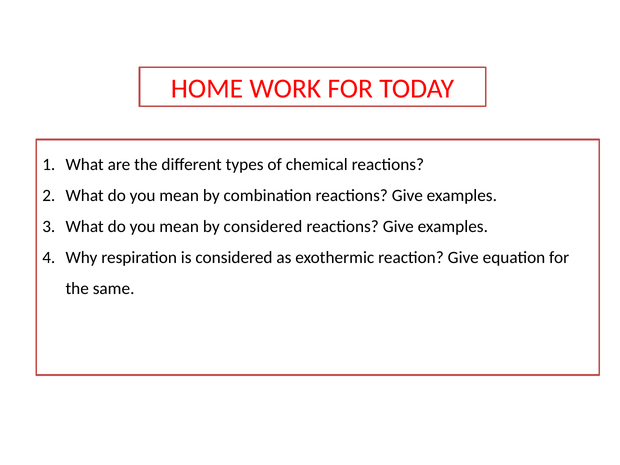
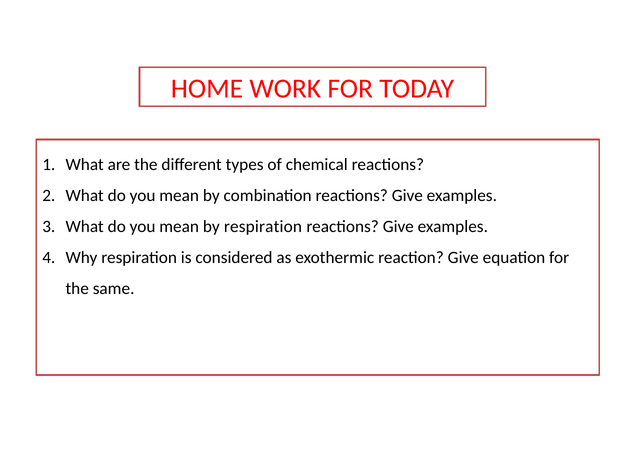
by considered: considered -> respiration (263, 226)
